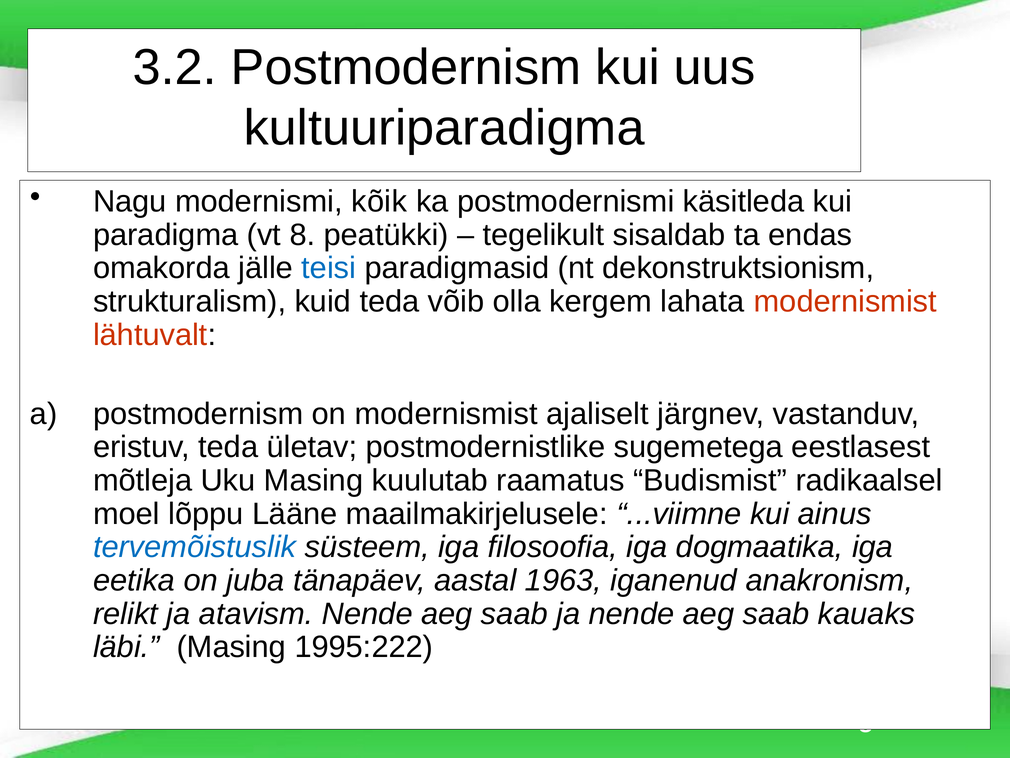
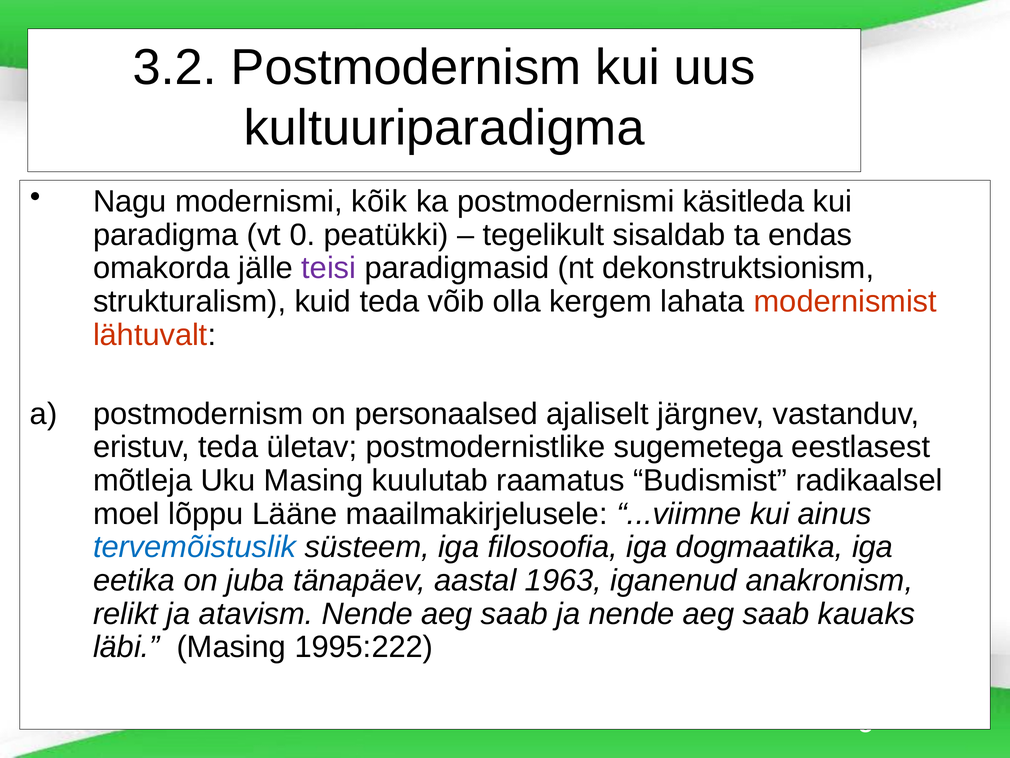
8: 8 -> 0 (302, 235)
teisi colour: blue -> purple (329, 268)
on modernismist: modernismist -> personaalsed (446, 414)
